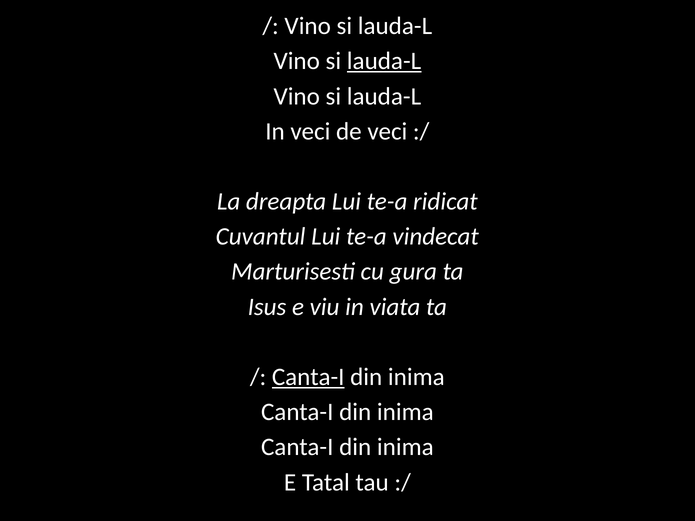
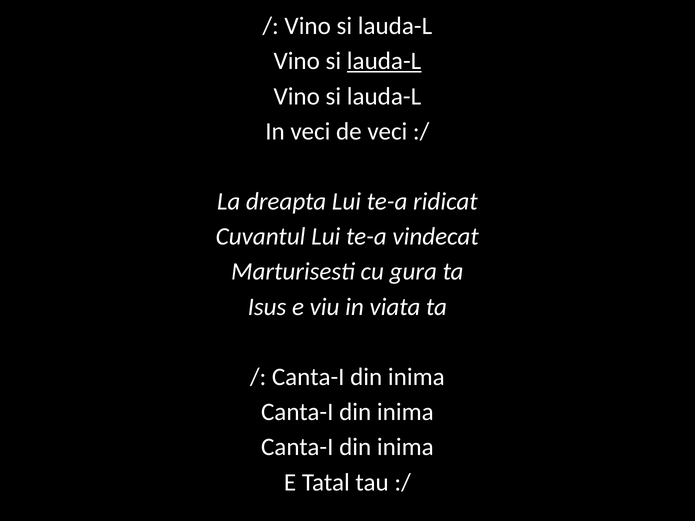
Canta-I underline: present -> none (308, 377)
